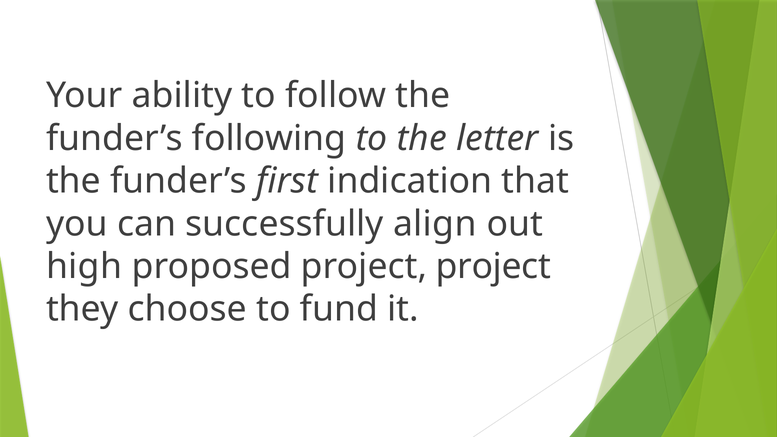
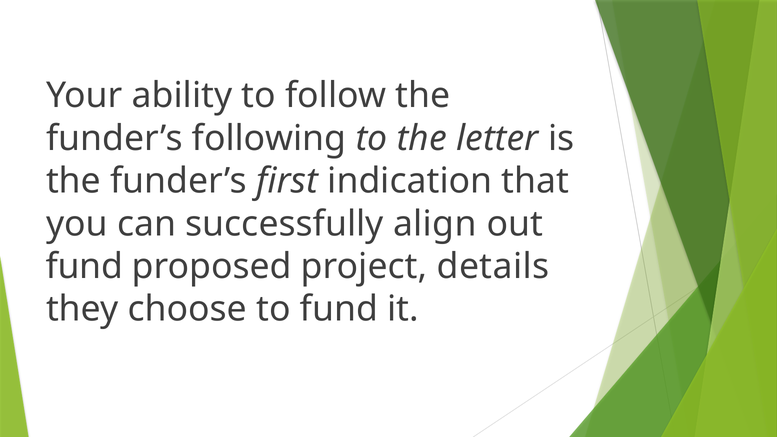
high: high -> fund (84, 267)
project project: project -> details (493, 267)
